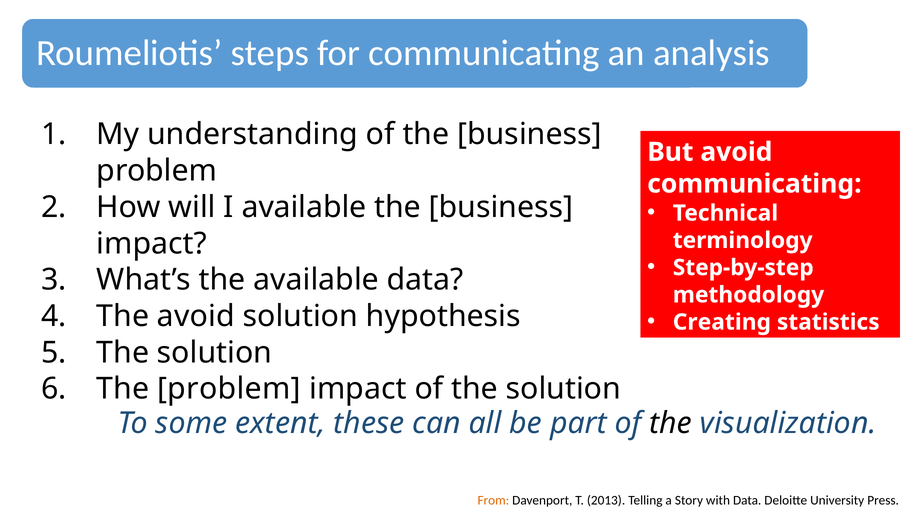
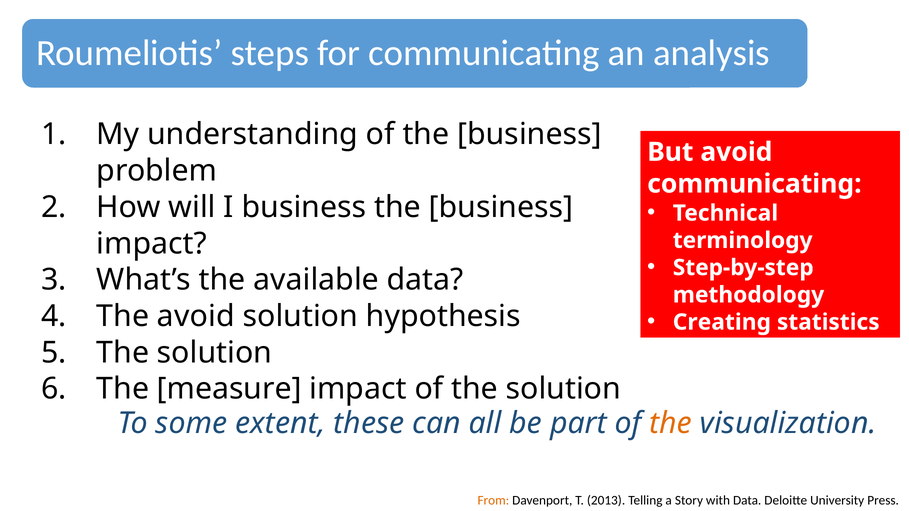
I available: available -> business (304, 207)
The problem: problem -> measure (229, 389)
the colour: black -> orange (671, 423)
